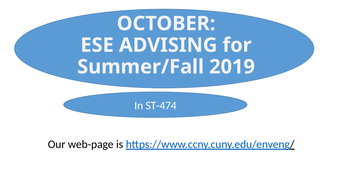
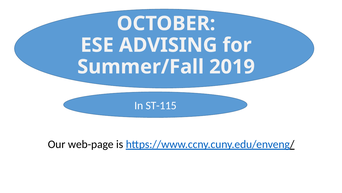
ST-474: ST-474 -> ST-115 (161, 105)
